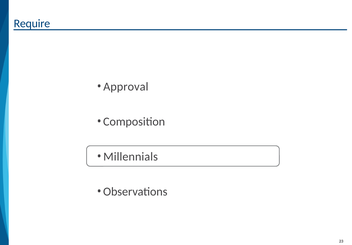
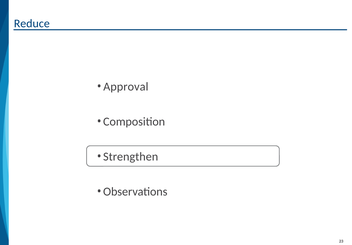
Require: Require -> Reduce (32, 24)
Millennials: Millennials -> Strengthen (131, 157)
